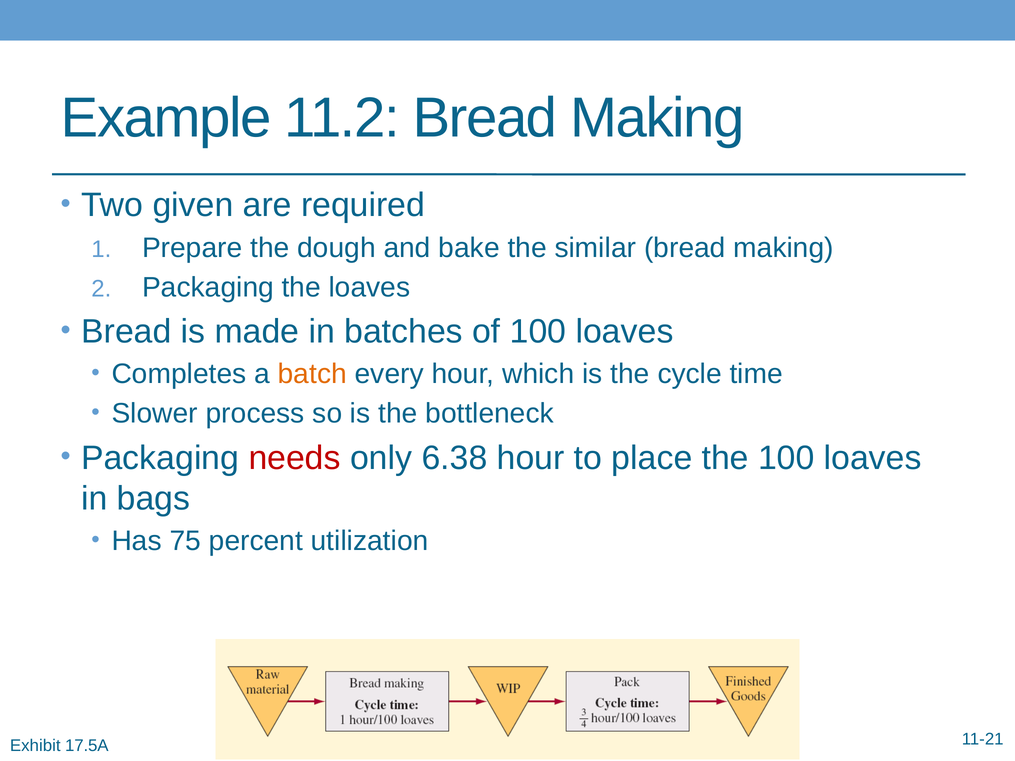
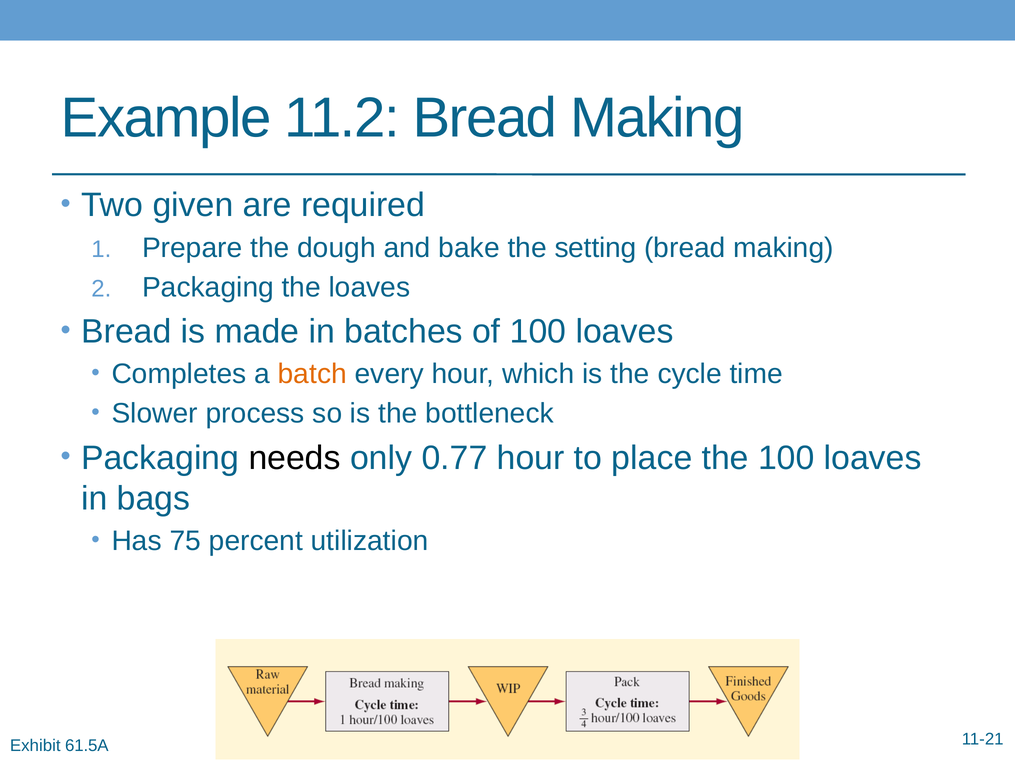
similar: similar -> setting (595, 248)
needs colour: red -> black (295, 458)
6.38: 6.38 -> 0.77 (454, 458)
17.5A: 17.5A -> 61.5A (87, 746)
